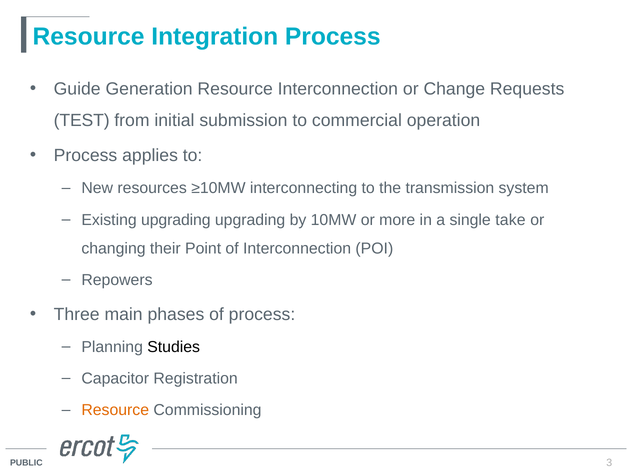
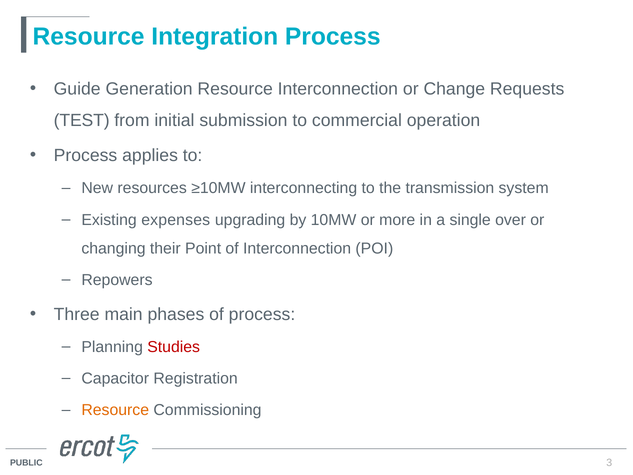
Existing upgrading: upgrading -> expenses (176, 220)
take: take -> over (511, 220)
Studies colour: black -> red (174, 347)
